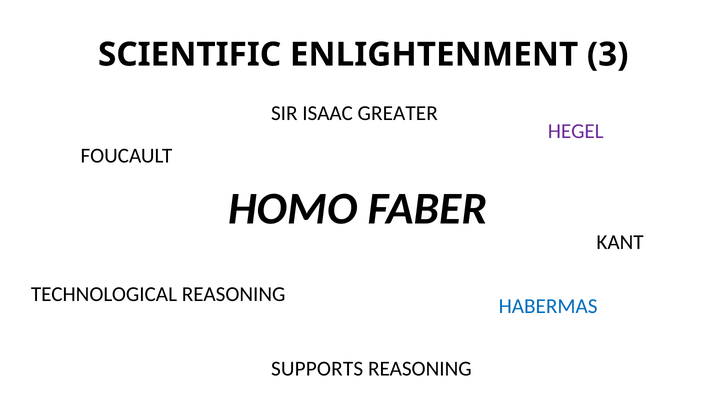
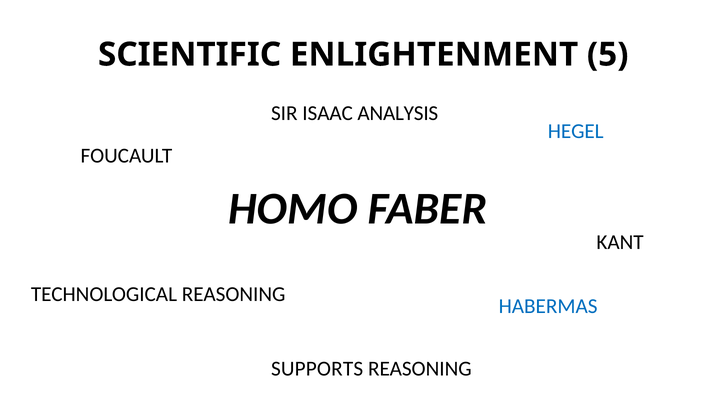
3: 3 -> 5 (608, 55)
GREATER: GREATER -> ANALYSIS (398, 113)
HEGEL colour: purple -> blue (576, 131)
